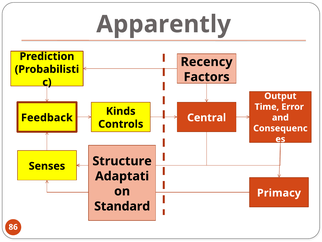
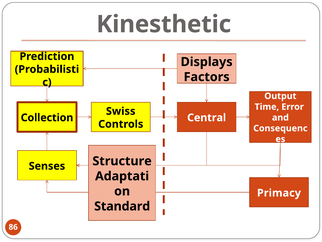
Apparently: Apparently -> Kinesthetic (164, 24)
Recency: Recency -> Displays (207, 62)
Kinds: Kinds -> Swiss (121, 111)
Feedback: Feedback -> Collection (47, 117)
